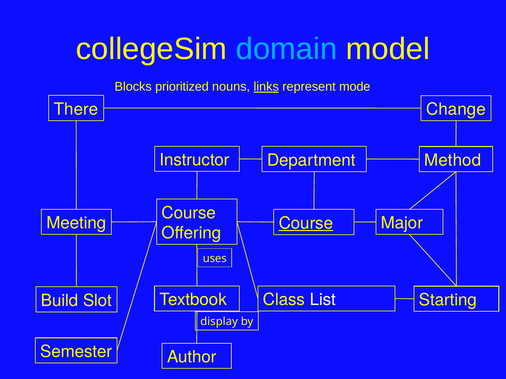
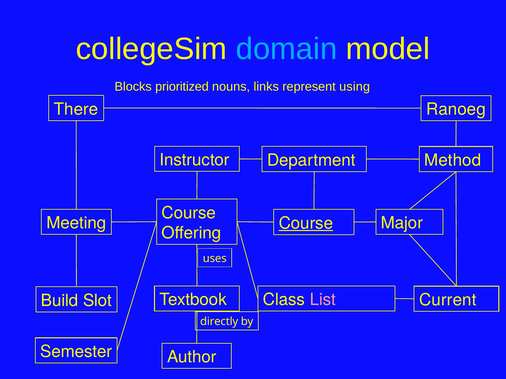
links underline: present -> none (266, 87)
mode: mode -> using (355, 87)
Change: Change -> Ranoeg (456, 109)
List colour: white -> pink (323, 300)
Starting: Starting -> Current (448, 300)
display: display -> directly (219, 322)
